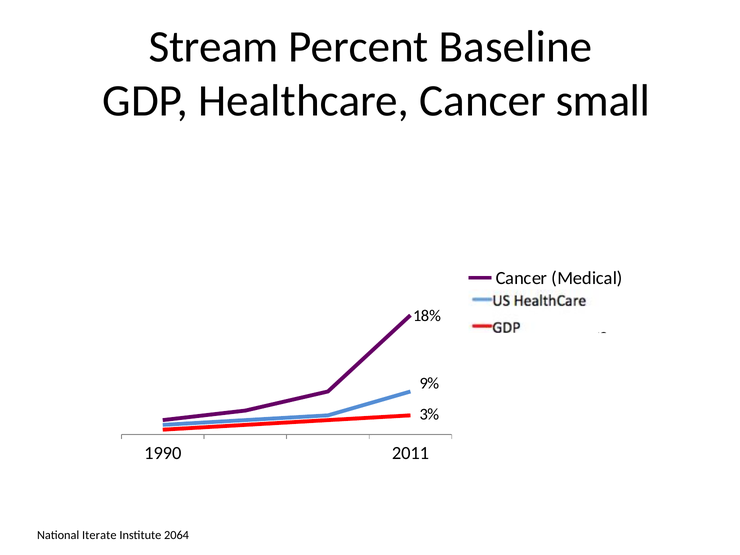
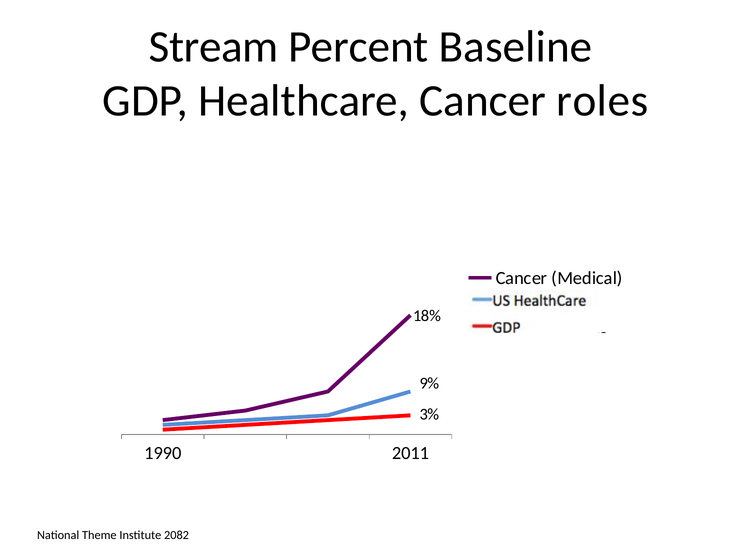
small: small -> roles (602, 101)
Iterate: Iterate -> Theme (99, 535)
2064: 2064 -> 2082 (177, 535)
